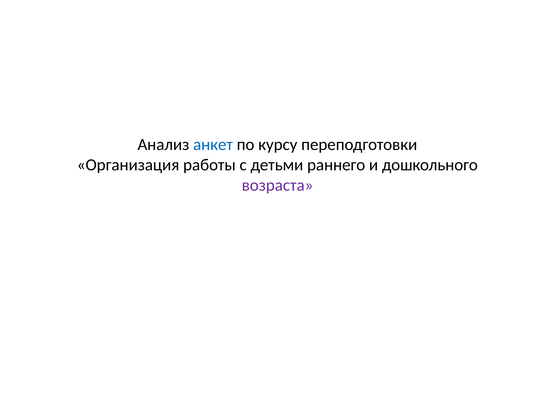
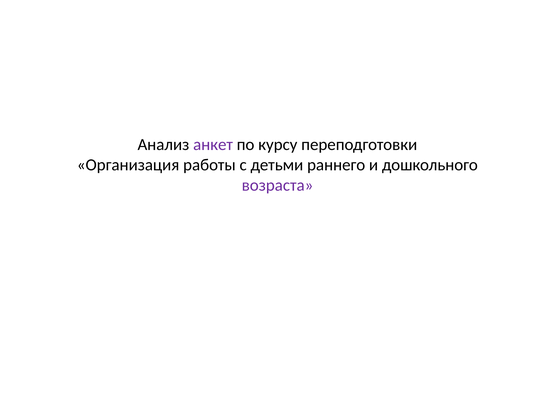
анкет colour: blue -> purple (213, 145)
